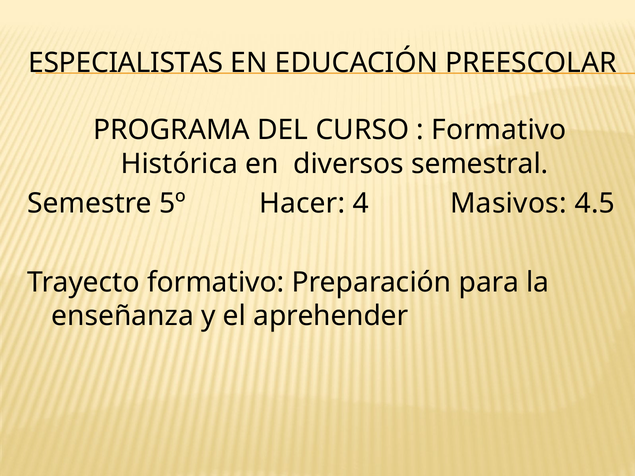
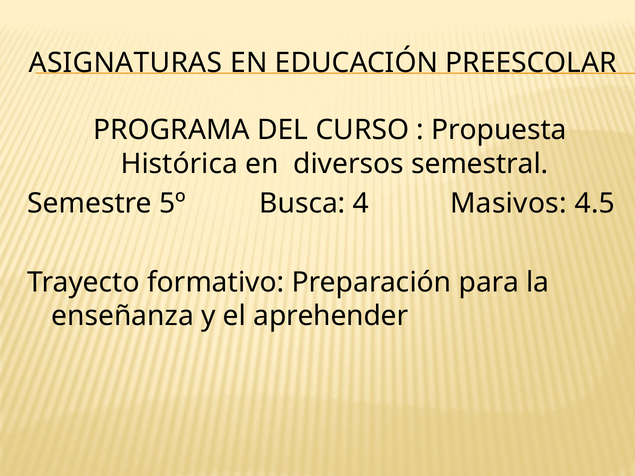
ESPECIALISTAS: ESPECIALISTAS -> ASIGNATURAS (126, 63)
Formativo: Formativo -> Propuesta (499, 130)
Hacer: Hacer -> Busca (302, 203)
